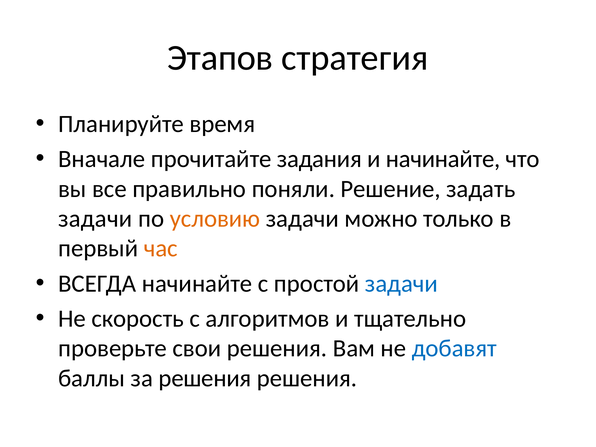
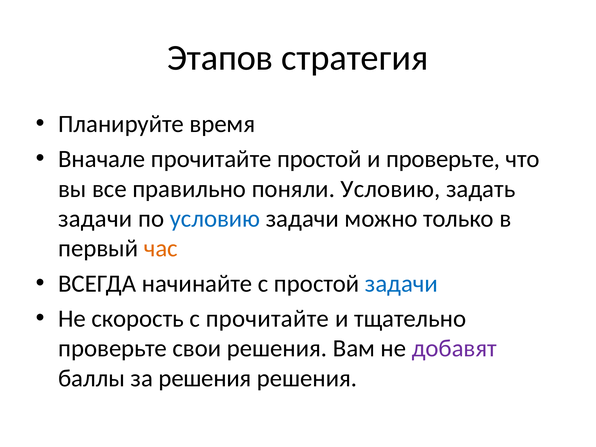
прочитайте задания: задания -> простой (319, 159)
и начинайте: начинайте -> проверьте (443, 159)
поняли Решение: Решение -> Условию (390, 189)
условию colour: orange -> blue (215, 219)
с алгоритмов: алгоритмов -> прочитайте (267, 319)
добавят colour: blue -> purple (454, 348)
